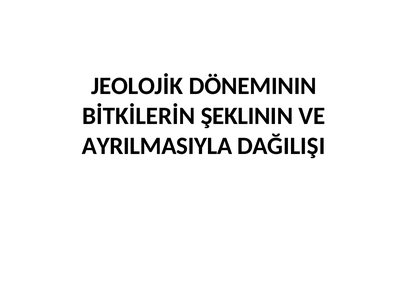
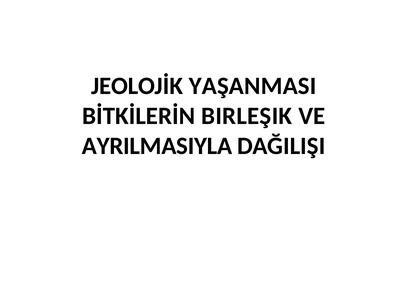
DÖNEMININ: DÖNEMININ -> YAŞANMASI (253, 86)
ŞEKLININ: ŞEKLININ -> BIRLEŞIK (247, 116)
